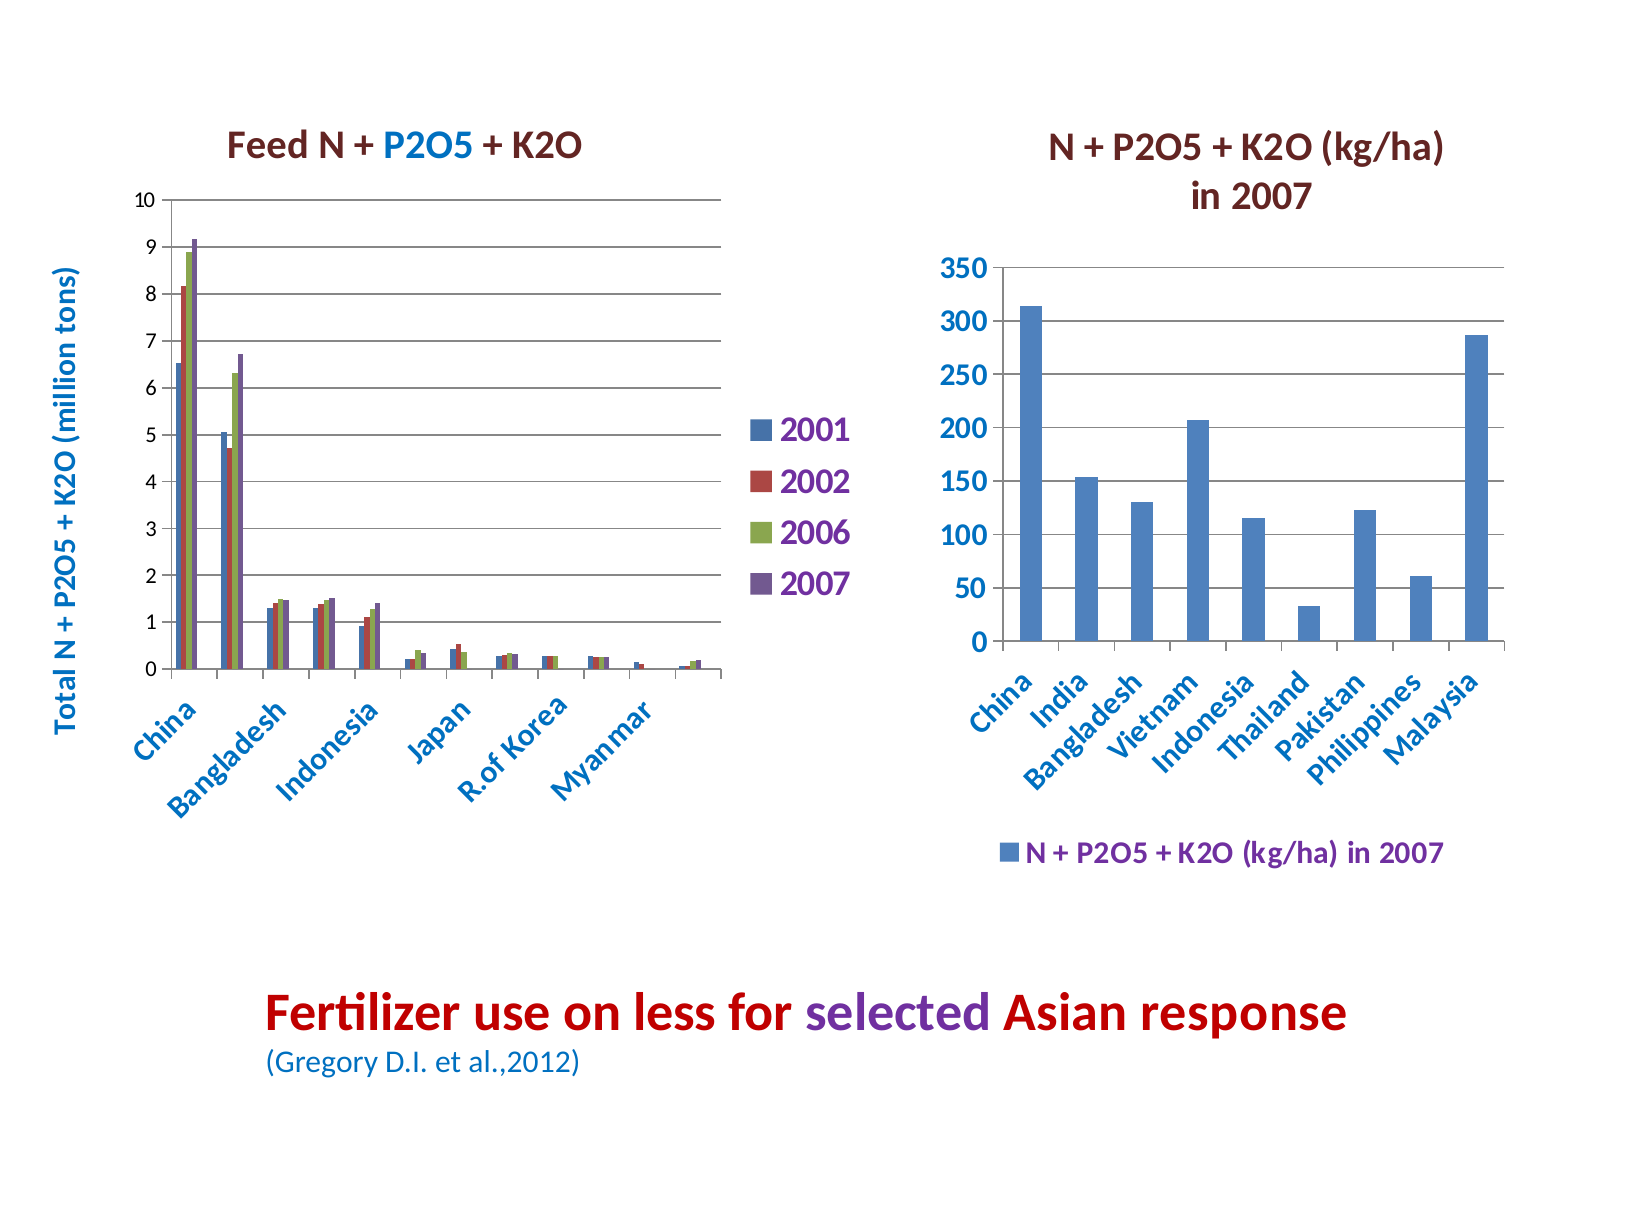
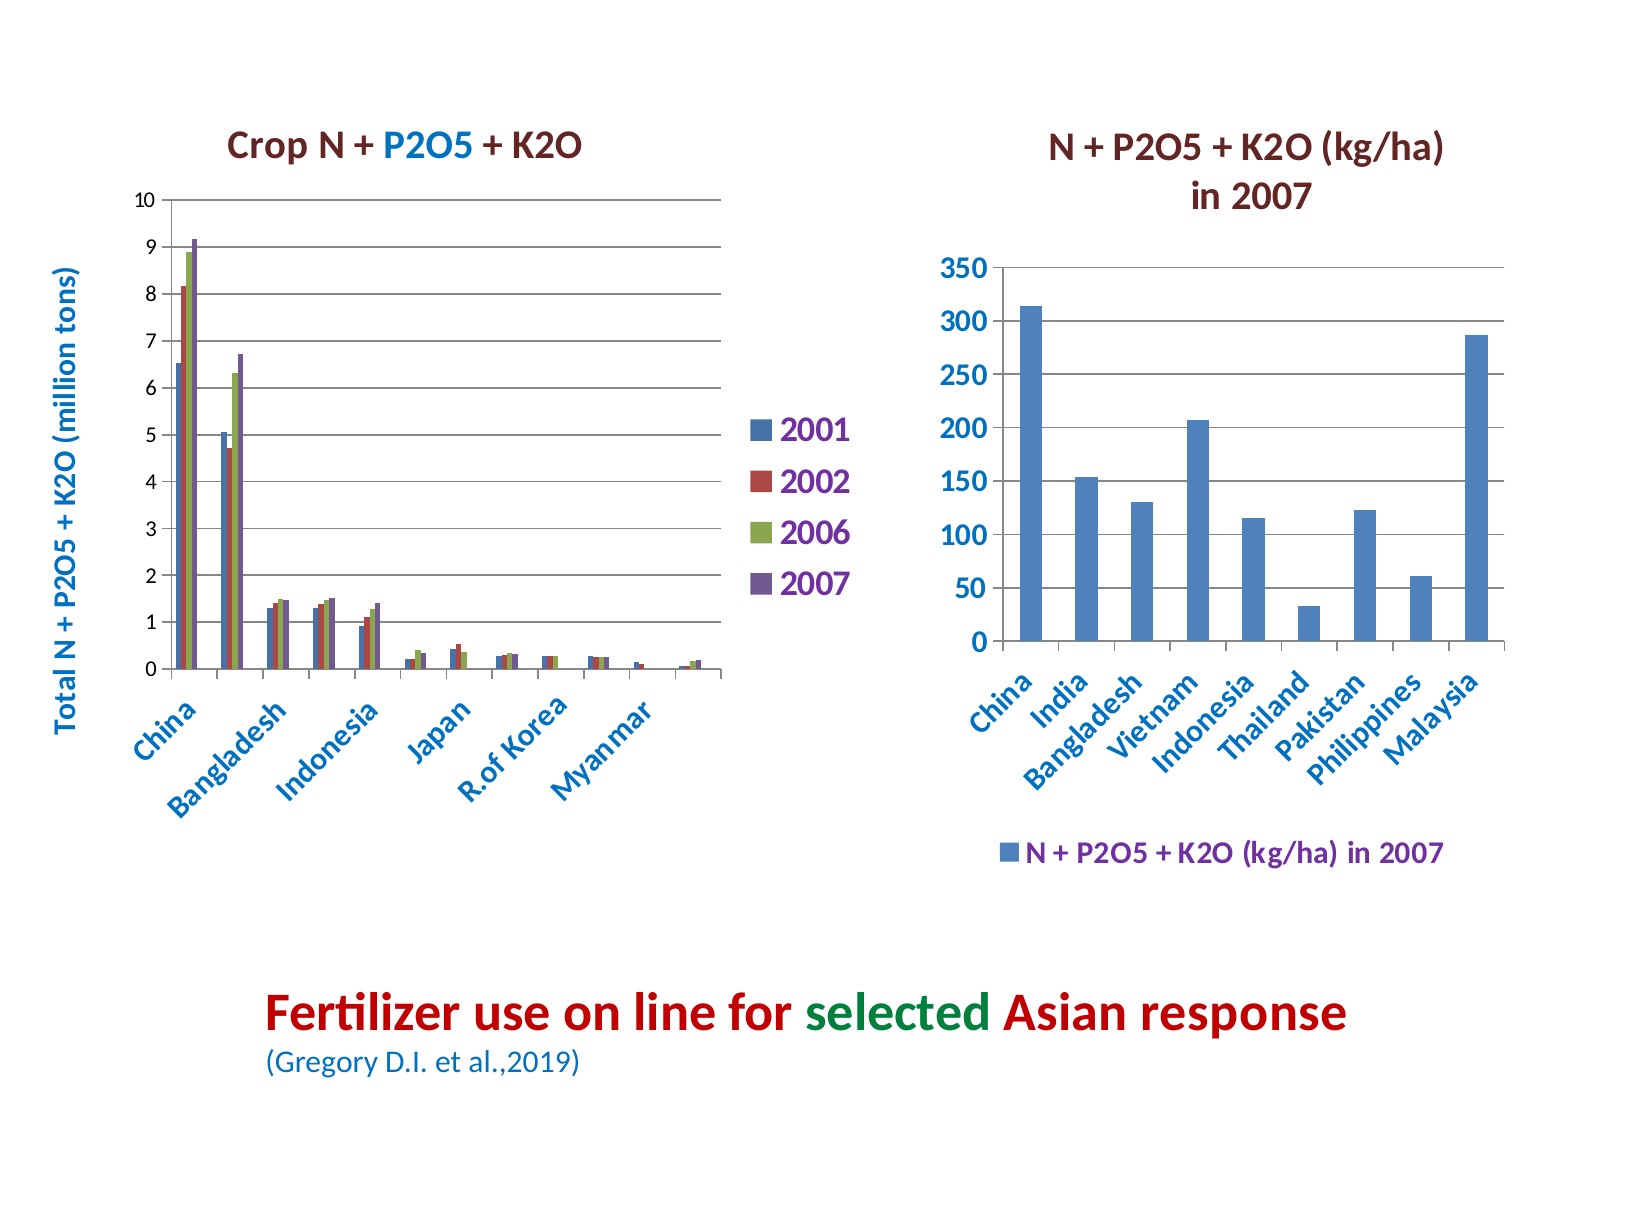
Feed: Feed -> Crop (268, 145)
less: less -> line (675, 1012)
selected colour: purple -> green (899, 1012)
al.,2012: al.,2012 -> al.,2019 (524, 1062)
